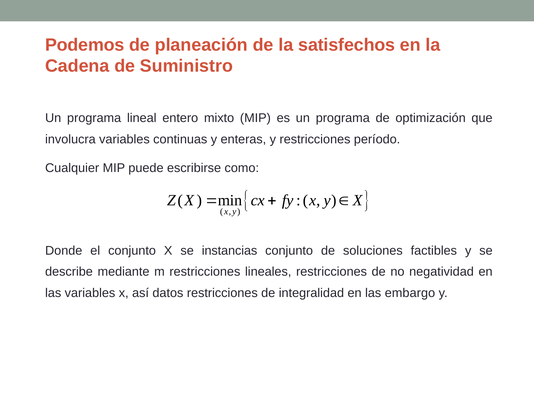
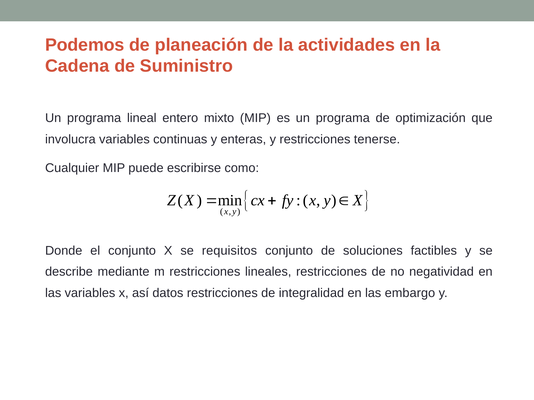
satisfechos: satisfechos -> actividades (347, 45)
período: período -> tenerse (377, 139)
instancias: instancias -> requisitos (229, 251)
